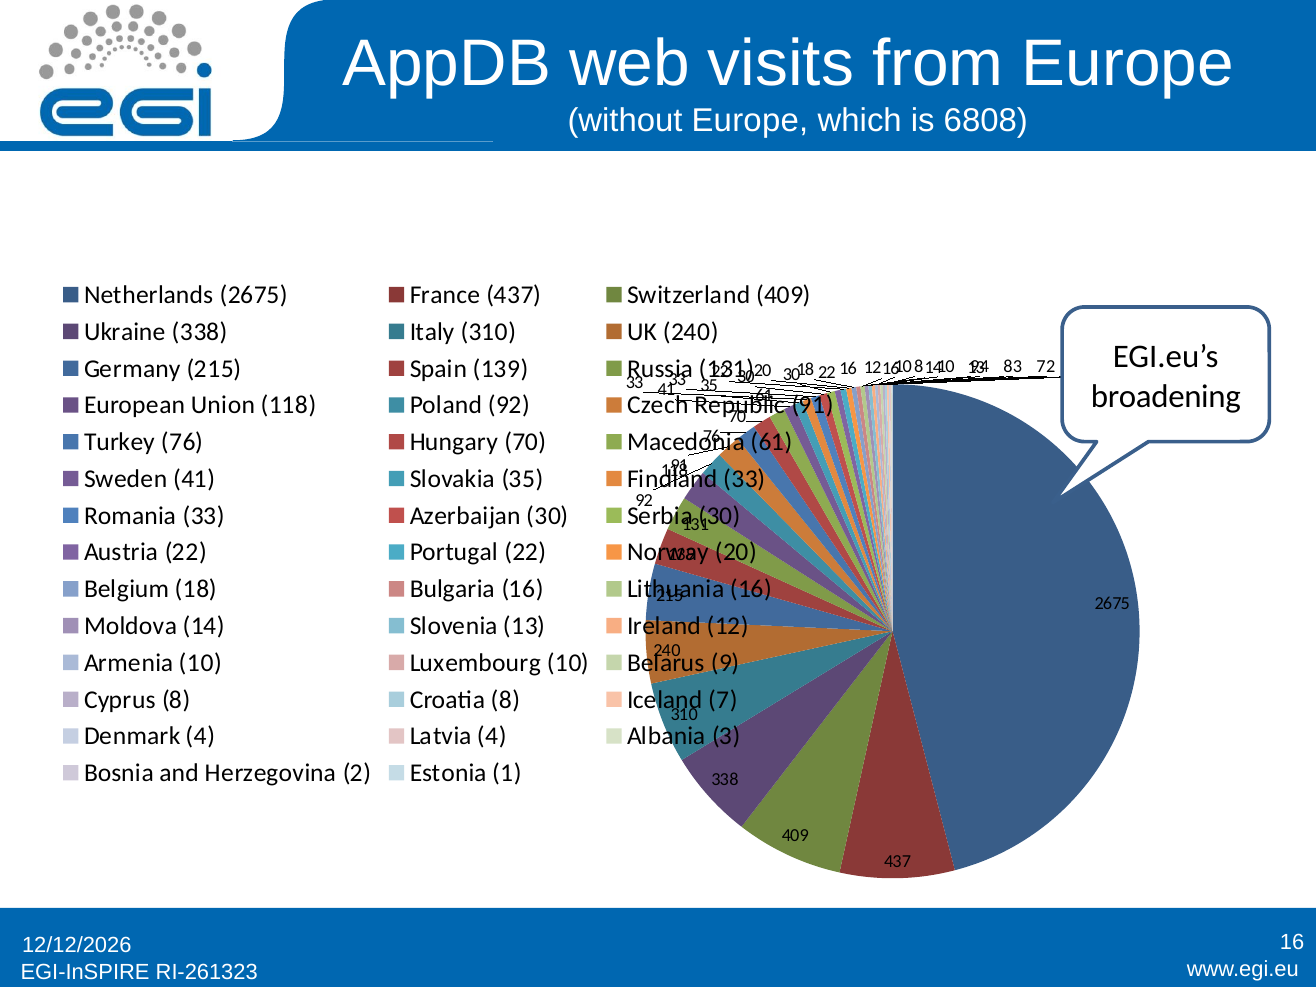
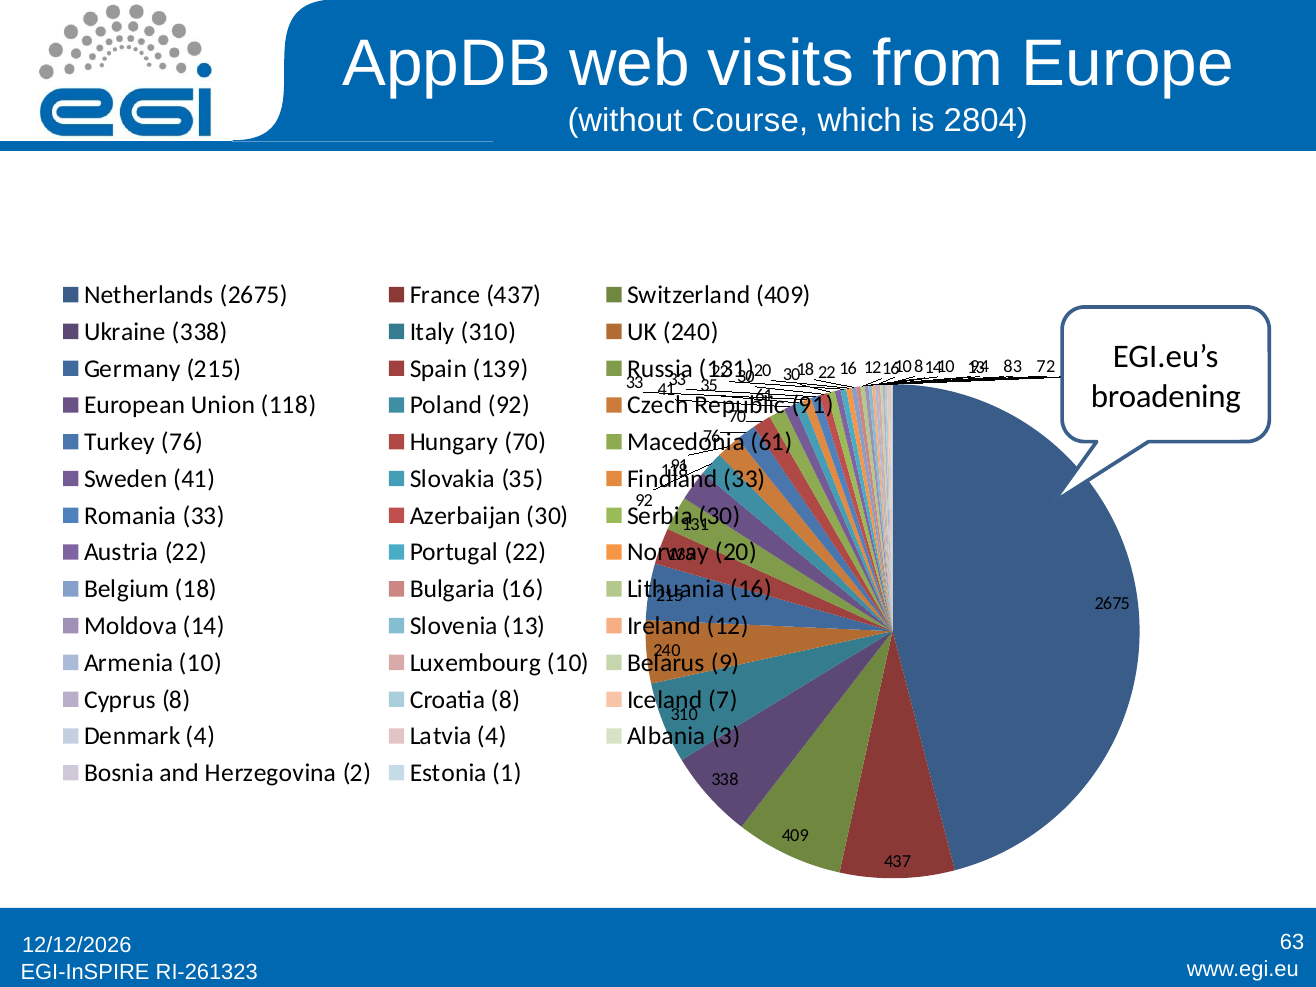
without Europe: Europe -> Course (750, 121)
6808: 6808 -> 2804 (986, 121)
16: 16 -> 63 (1292, 943)
